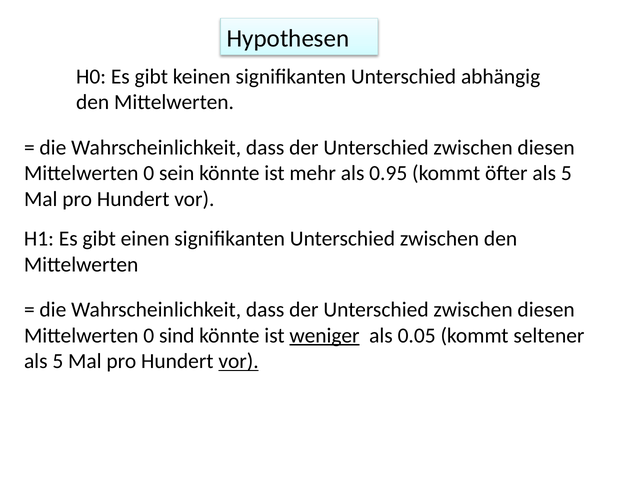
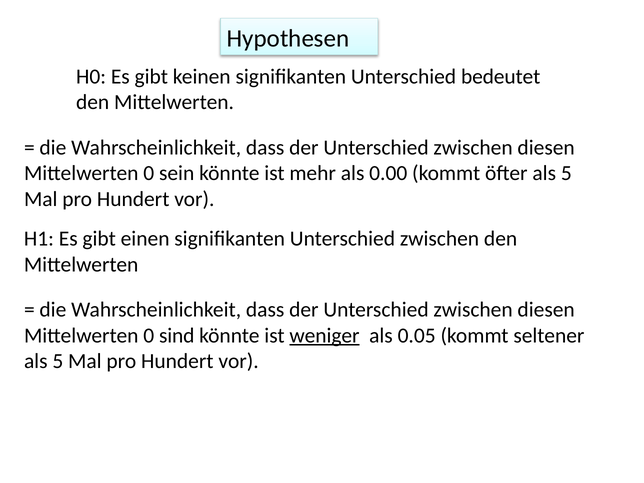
abhängig: abhängig -> bedeutet (501, 77)
0.95: 0.95 -> 0.00 (388, 173)
vor underline: present -> none (239, 361)
